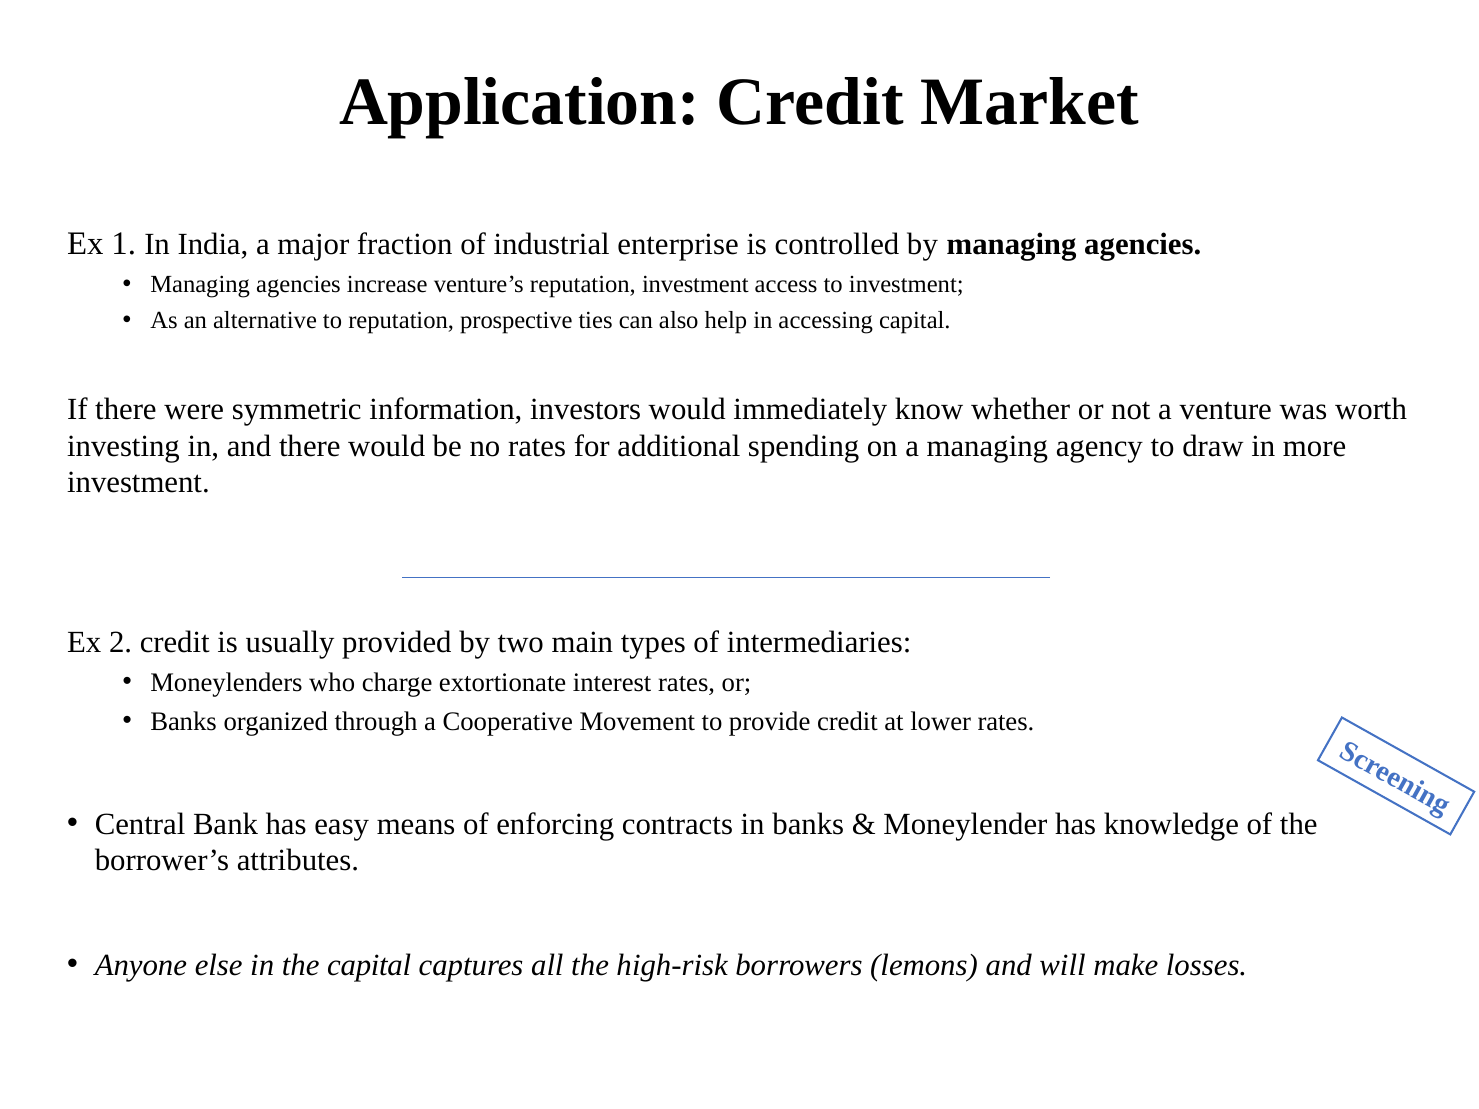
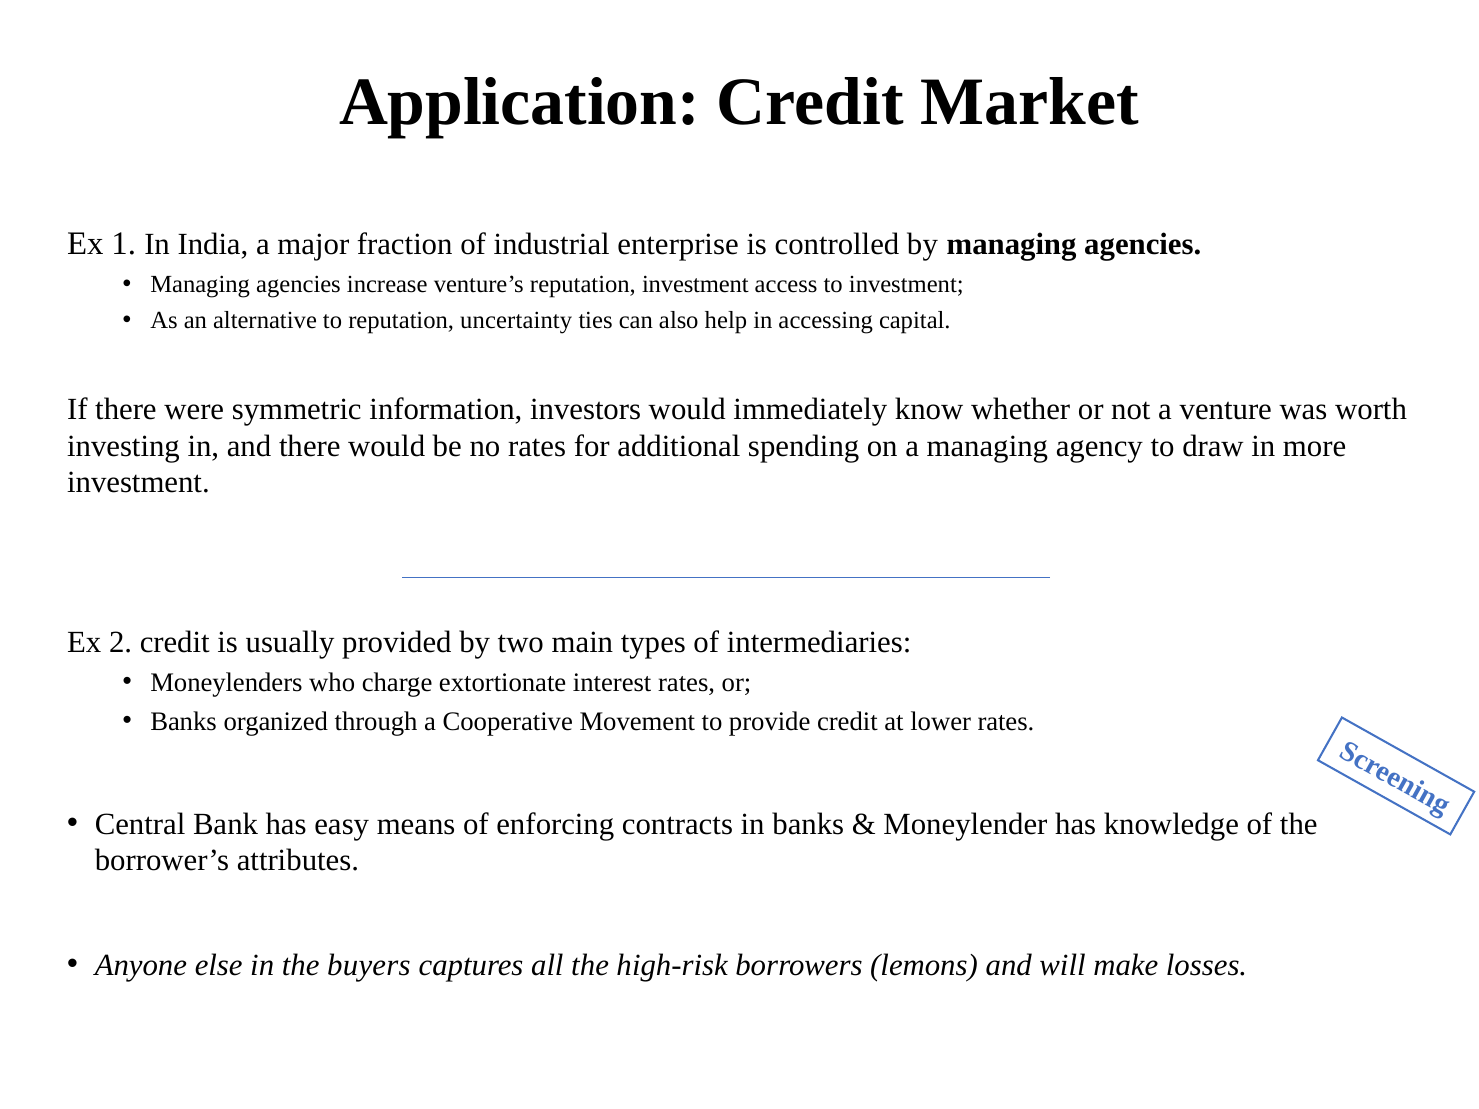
prospective: prospective -> uncertainty (516, 320)
the capital: capital -> buyers (369, 966)
